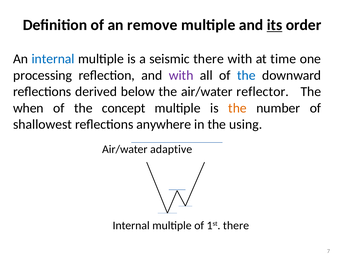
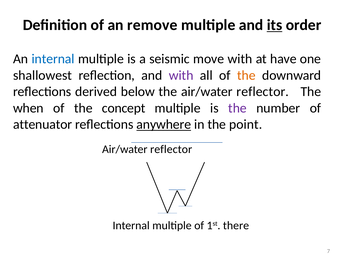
seismic there: there -> move (209, 59)
time: time -> have (283, 59)
processing: processing -> shallowest (43, 75)
the colour: blue -> orange (246, 75)
the colour: orange -> purple (237, 108)
shallowest: shallowest -> attenuator (43, 125)
anywhere underline: none -> present (164, 125)
using: using -> point (246, 125)
adaptive: adaptive -> reflector (171, 149)
